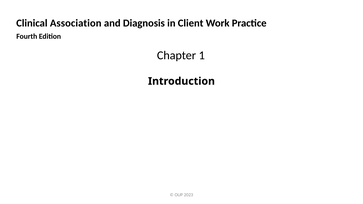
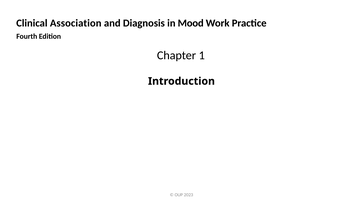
Client: Client -> Mood (191, 23)
